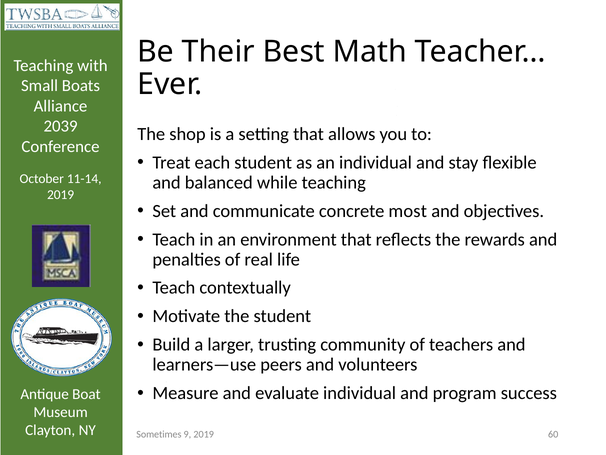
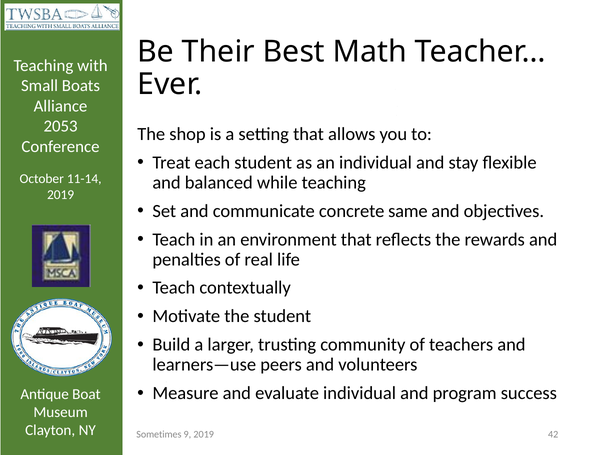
2039: 2039 -> 2053 (61, 126)
most: most -> same (408, 211)
60: 60 -> 42 (553, 434)
